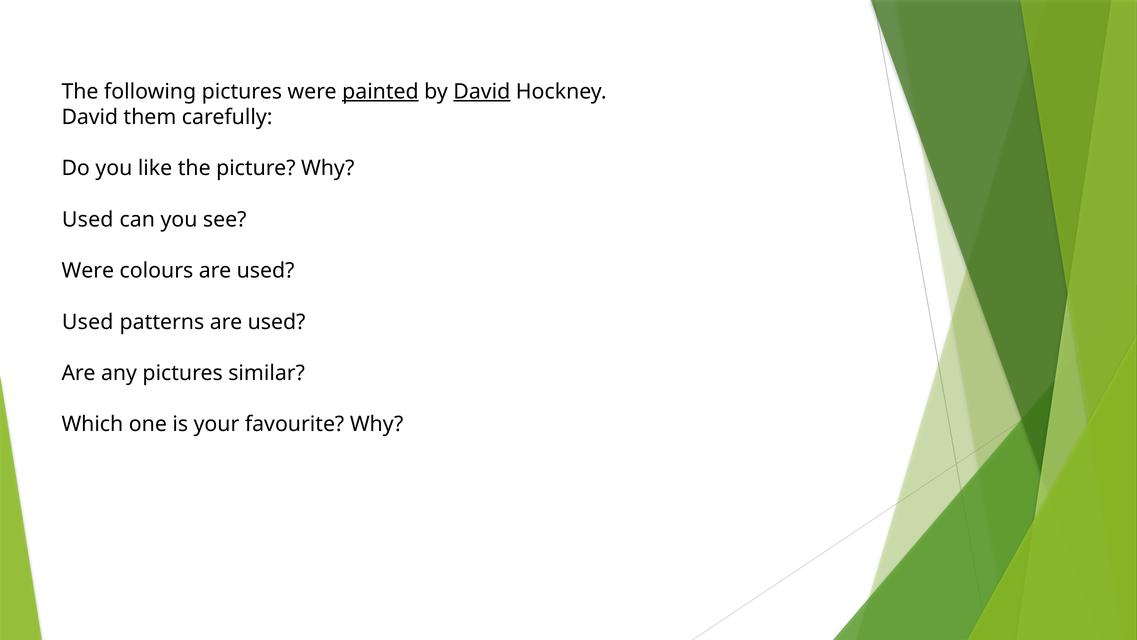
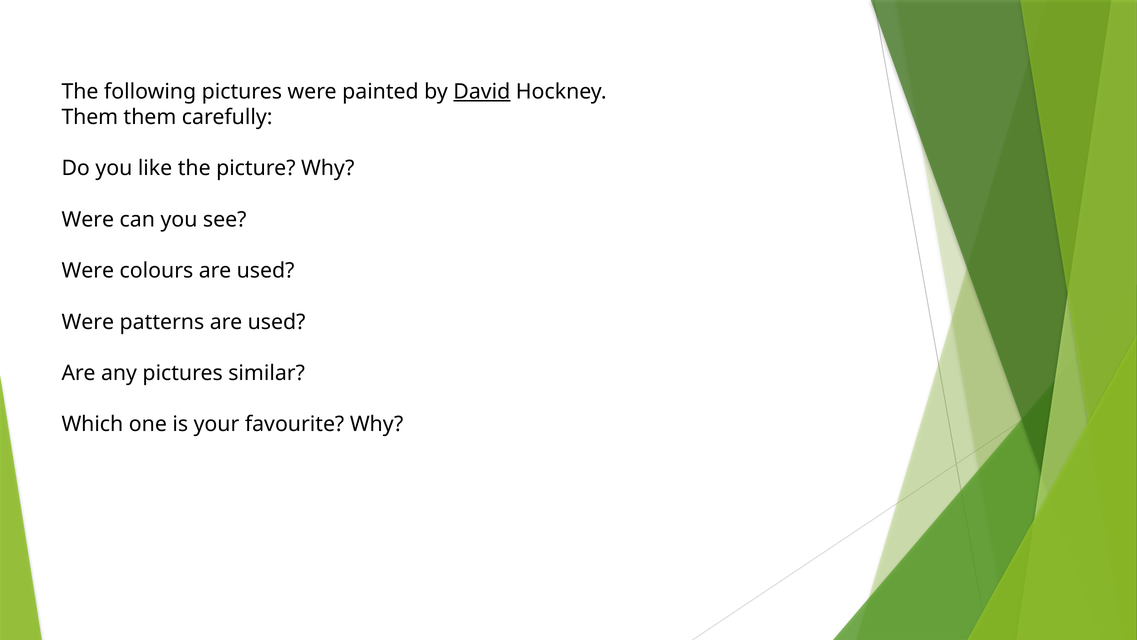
painted underline: present -> none (380, 92)
David: David -> Them (90, 117)
Used: Used -> Were (88, 219)
Used: Used -> Were (88, 322)
